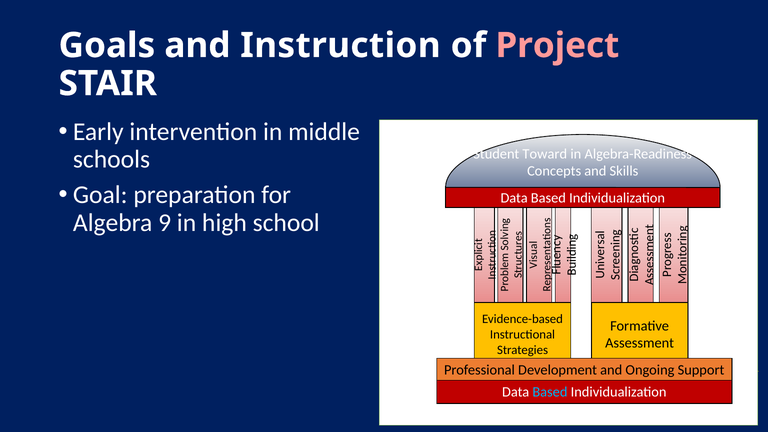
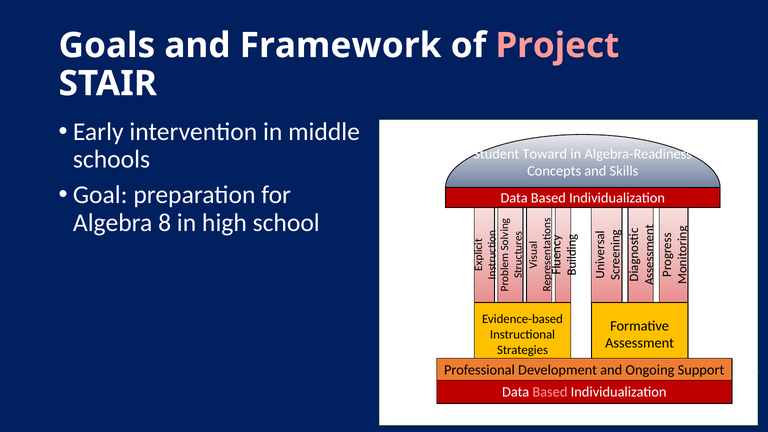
Instruction: Instruction -> Framework (341, 45)
9: 9 -> 8 (165, 223)
Based colour: light blue -> pink (550, 392)
